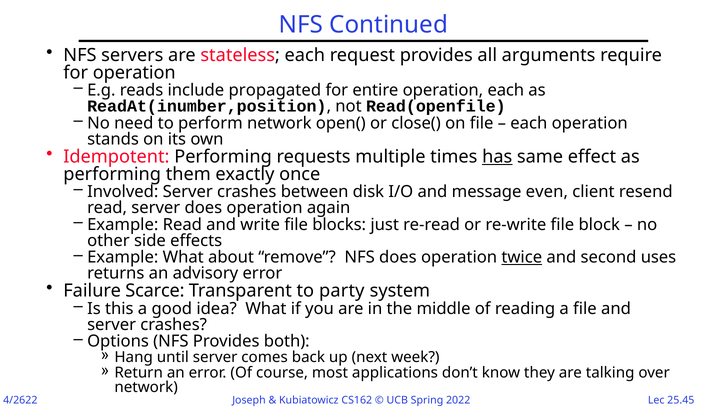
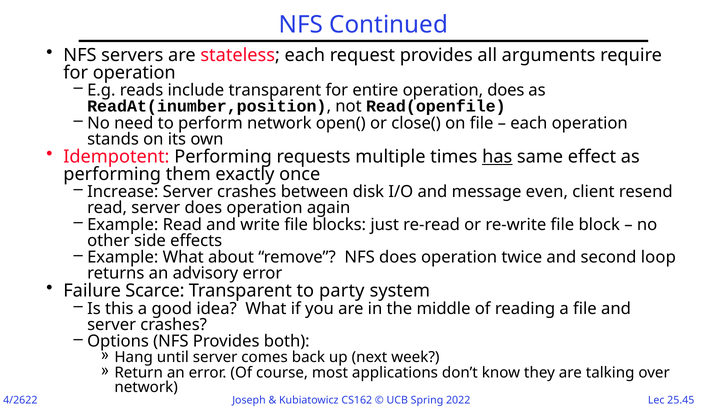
include propagated: propagated -> transparent (275, 90)
operation each: each -> does (506, 90)
Involved: Involved -> Increase (123, 192)
twice underline: present -> none (522, 257)
uses: uses -> loop (658, 257)
